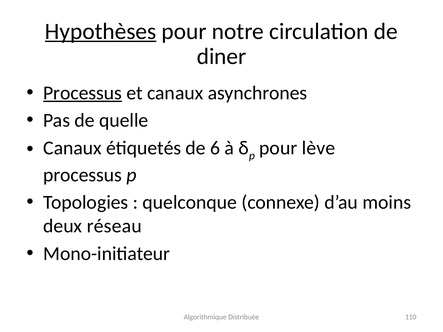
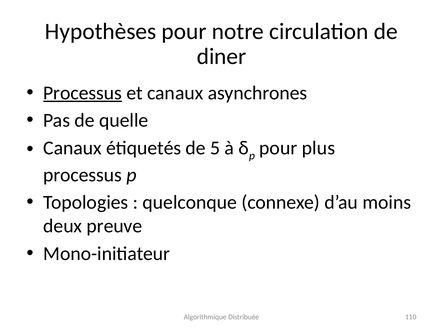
Hypothèses underline: present -> none (101, 31)
6: 6 -> 5 (215, 148)
lève: lève -> plus (318, 148)
réseau: réseau -> preuve (114, 226)
